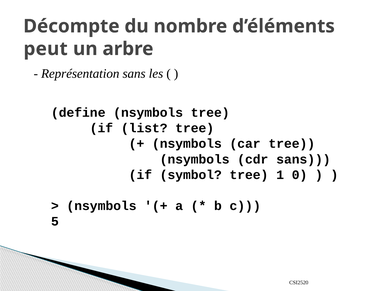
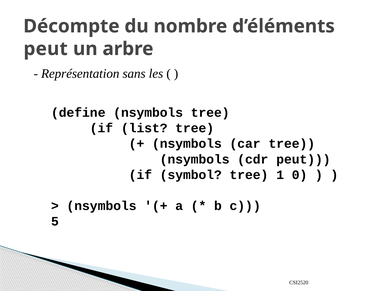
cdr sans: sans -> peut (303, 159)
